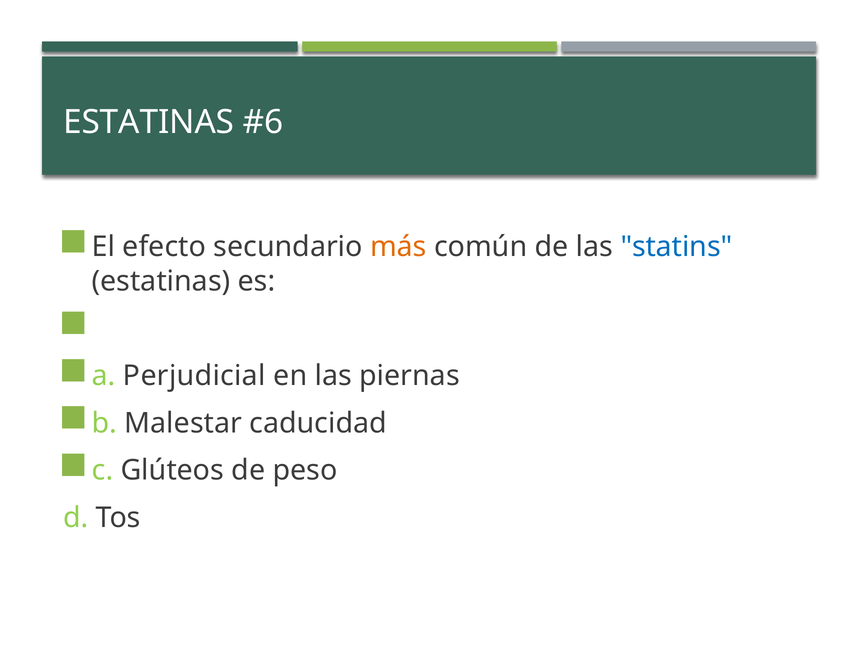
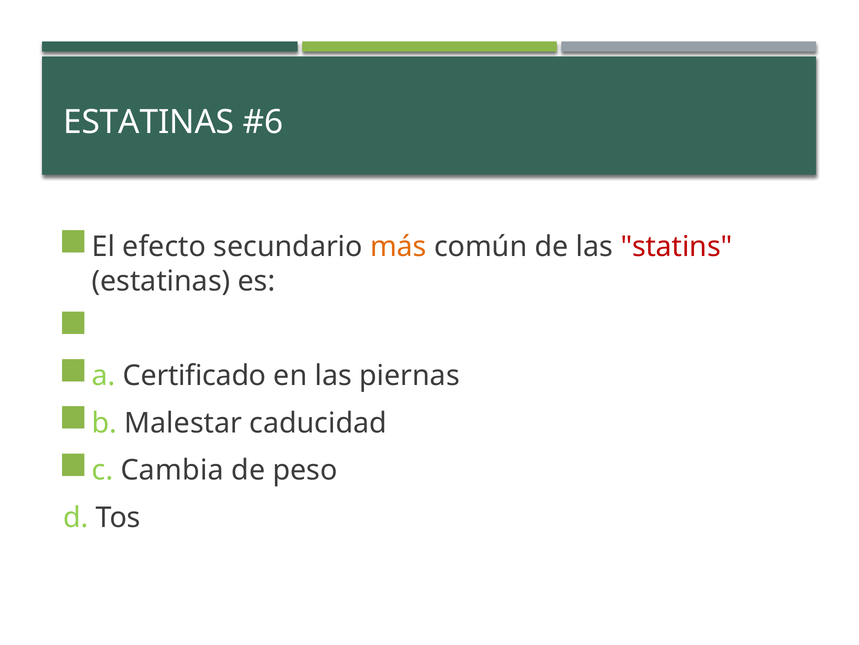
statins colour: blue -> red (676, 247)
Perjudicial: Perjudicial -> Certificado (195, 375)
Glúteos: Glúteos -> Cambia (172, 470)
